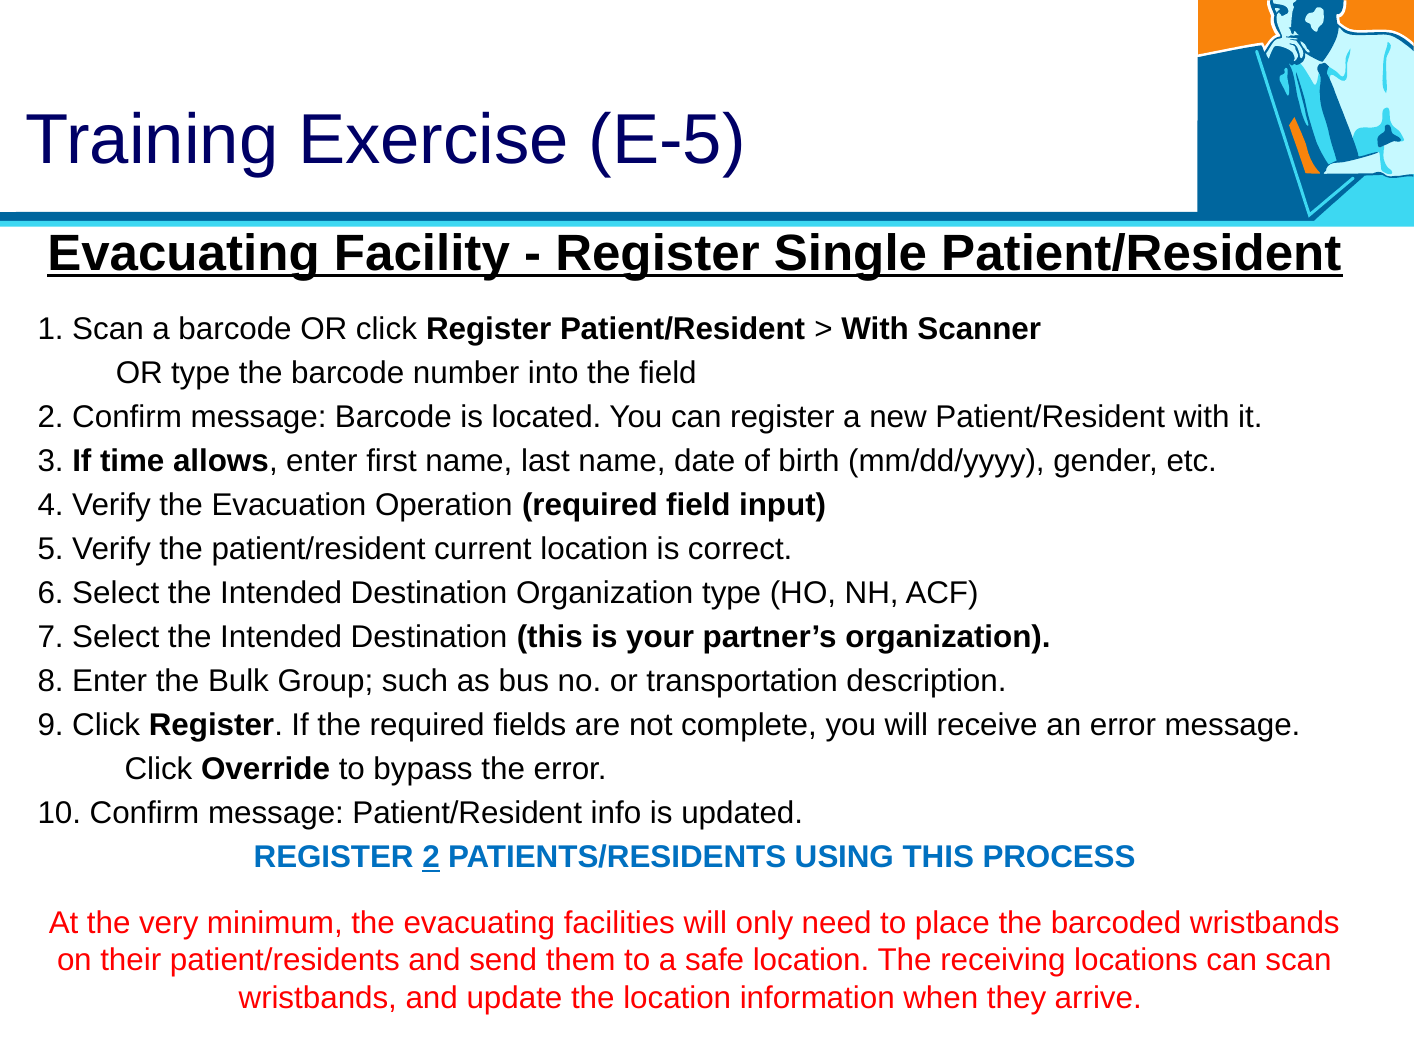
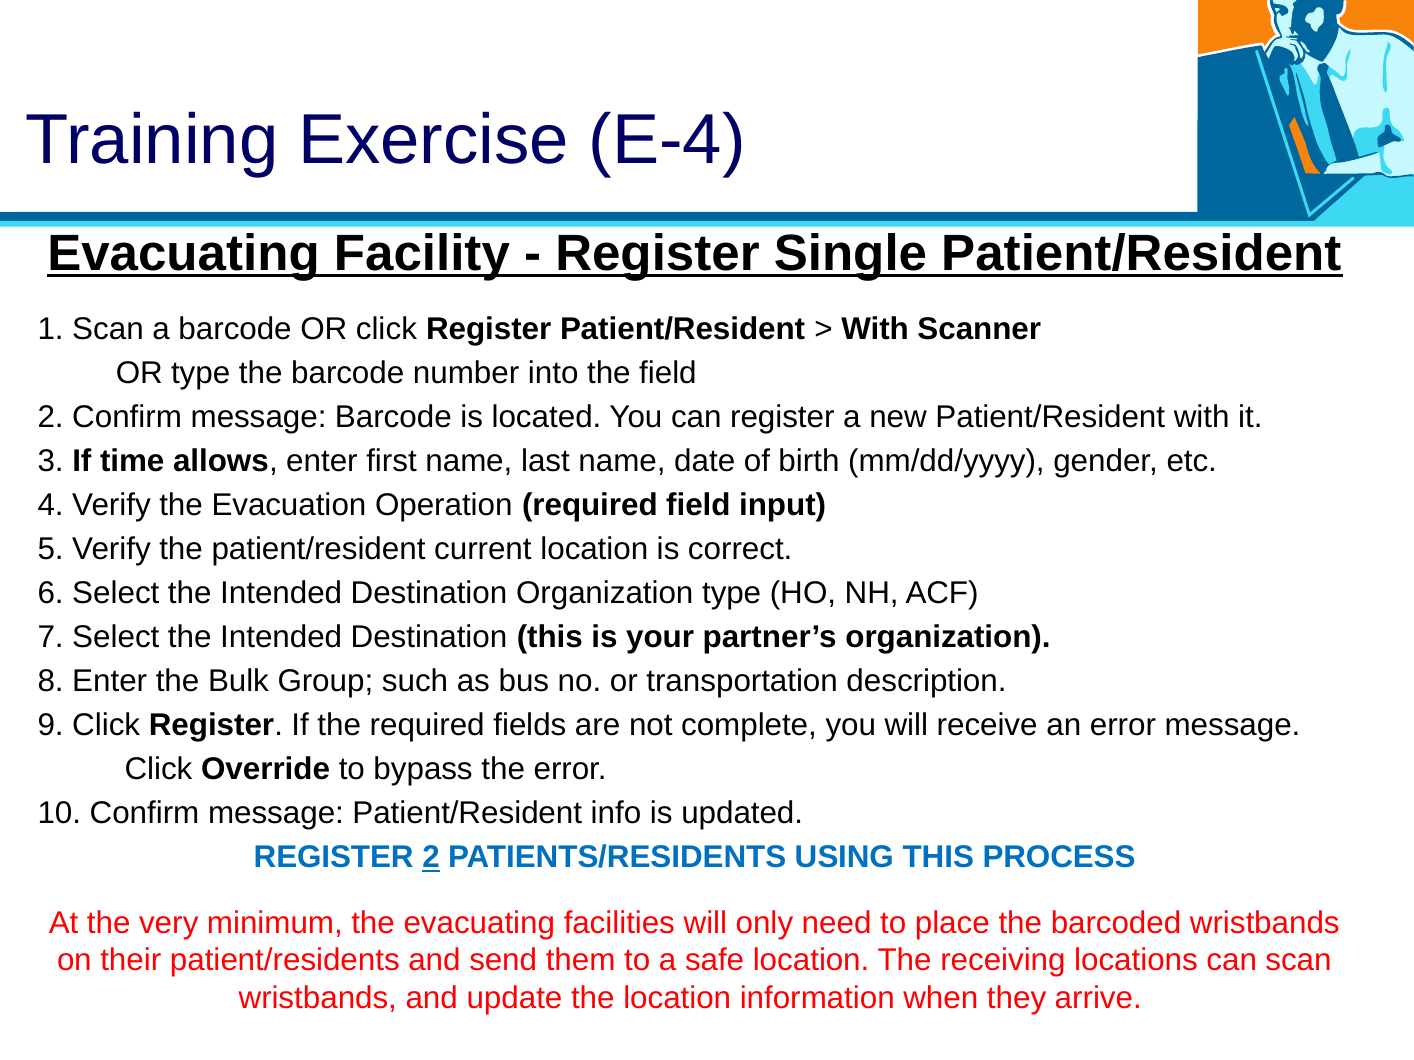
E-5: E-5 -> E-4 (667, 140)
